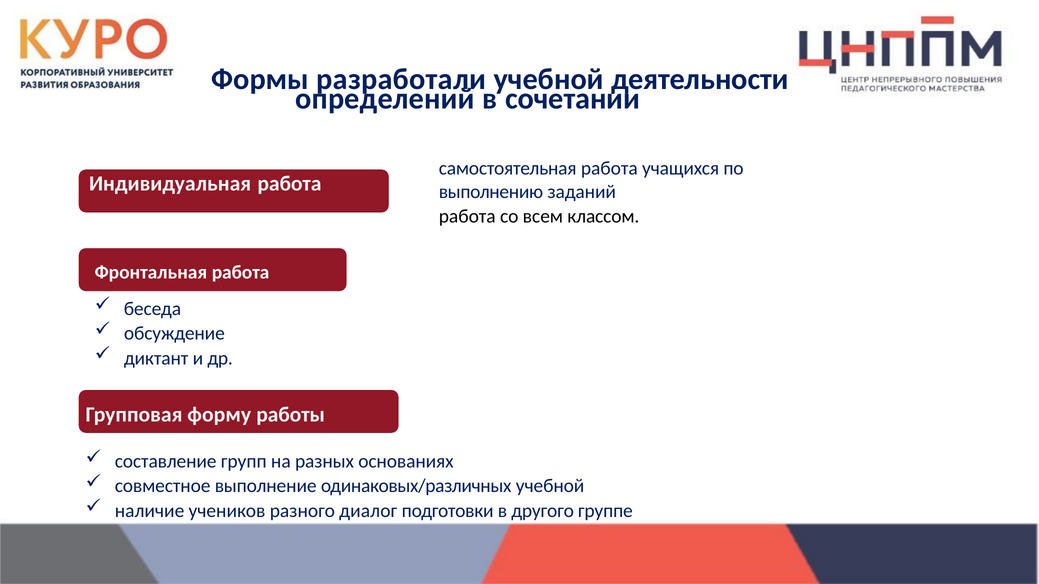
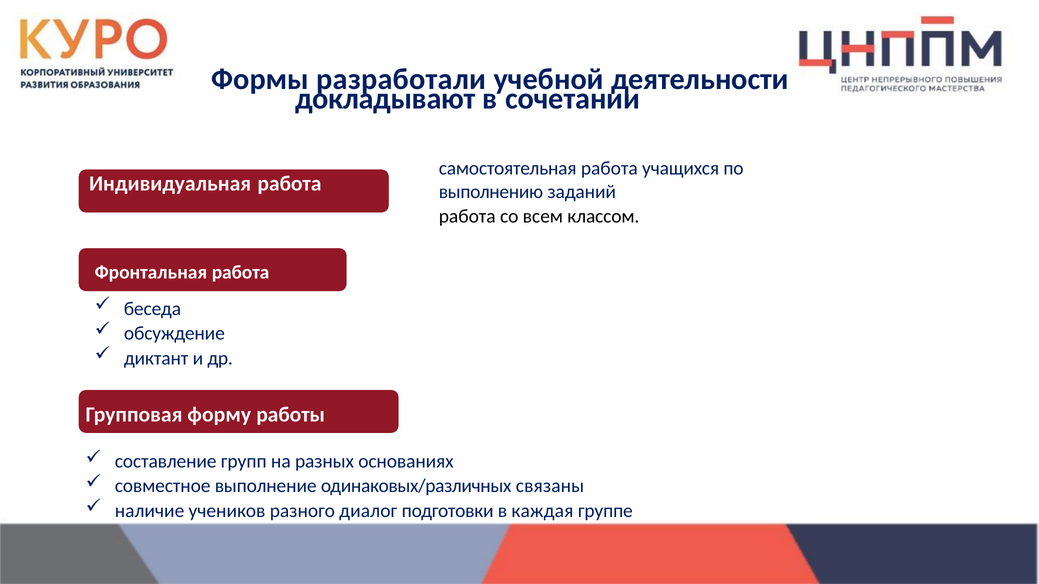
определений: определений -> докладывают (385, 99)
одинаковых/различных учебной: учебной -> связаны (550, 486)
другого: другого -> каждая (542, 511)
